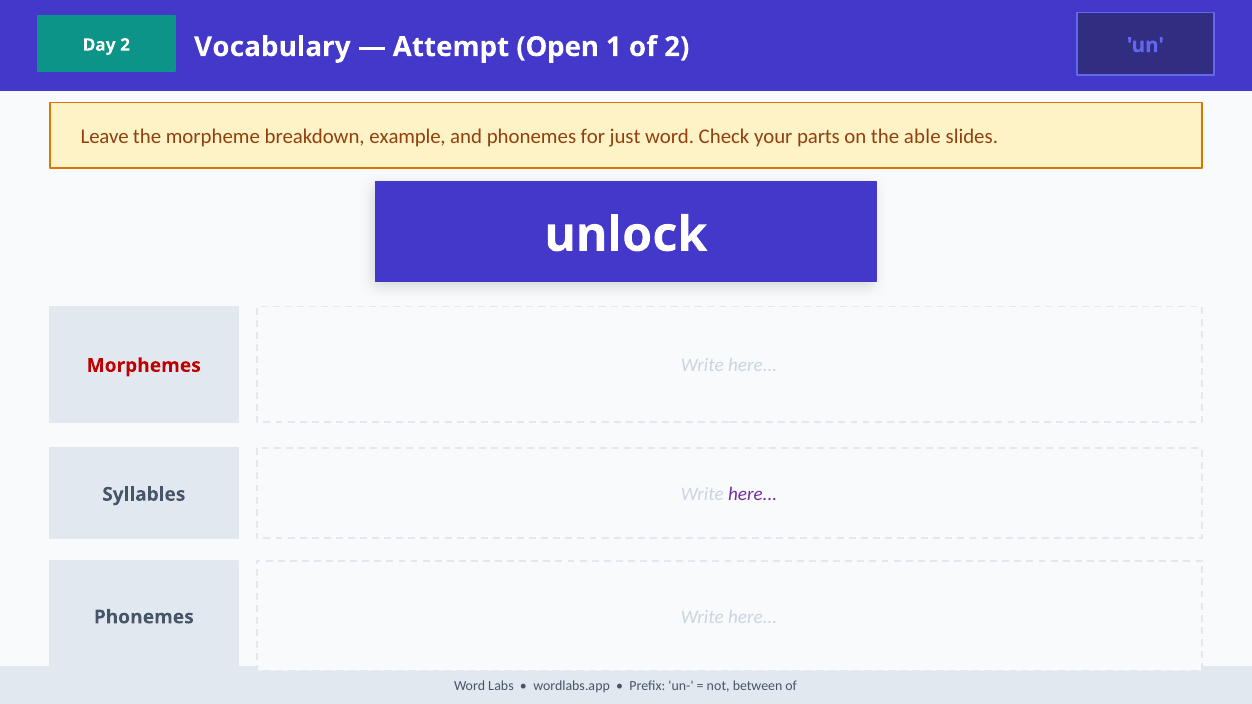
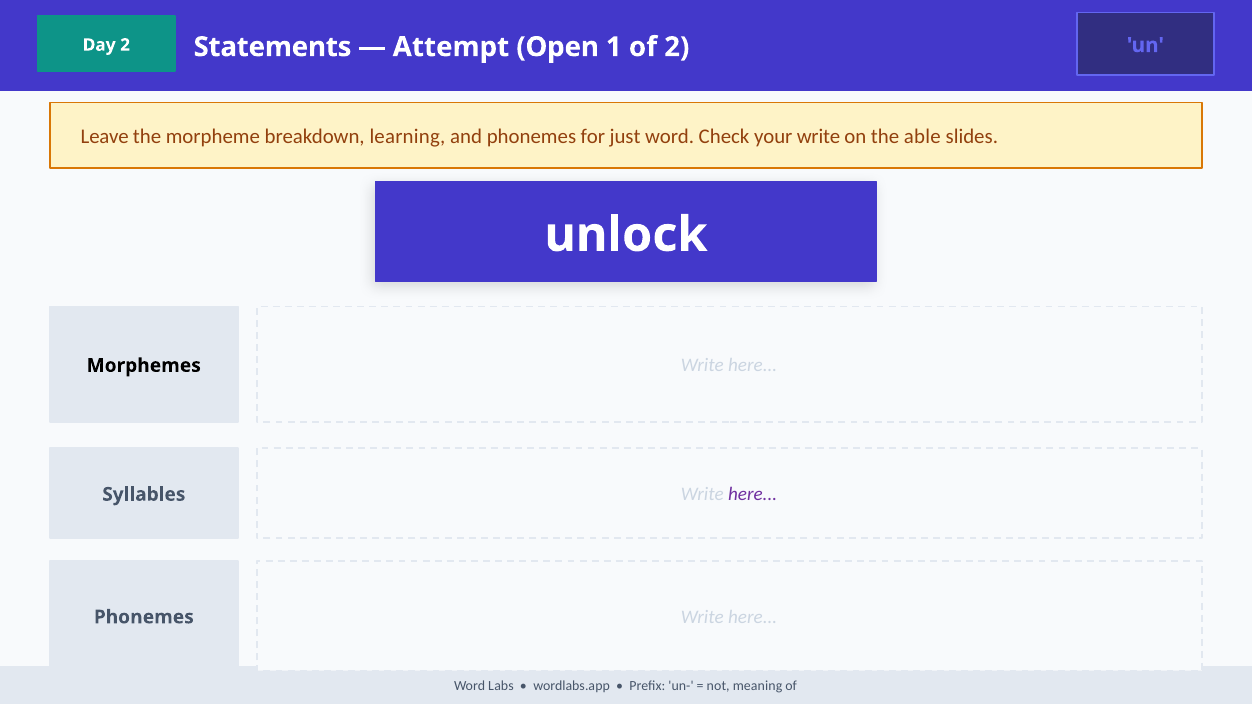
Vocabulary: Vocabulary -> Statements (273, 47)
example: example -> learning (407, 137)
your parts: parts -> write (818, 137)
Morphemes colour: red -> black (144, 366)
between: between -> meaning (758, 686)
